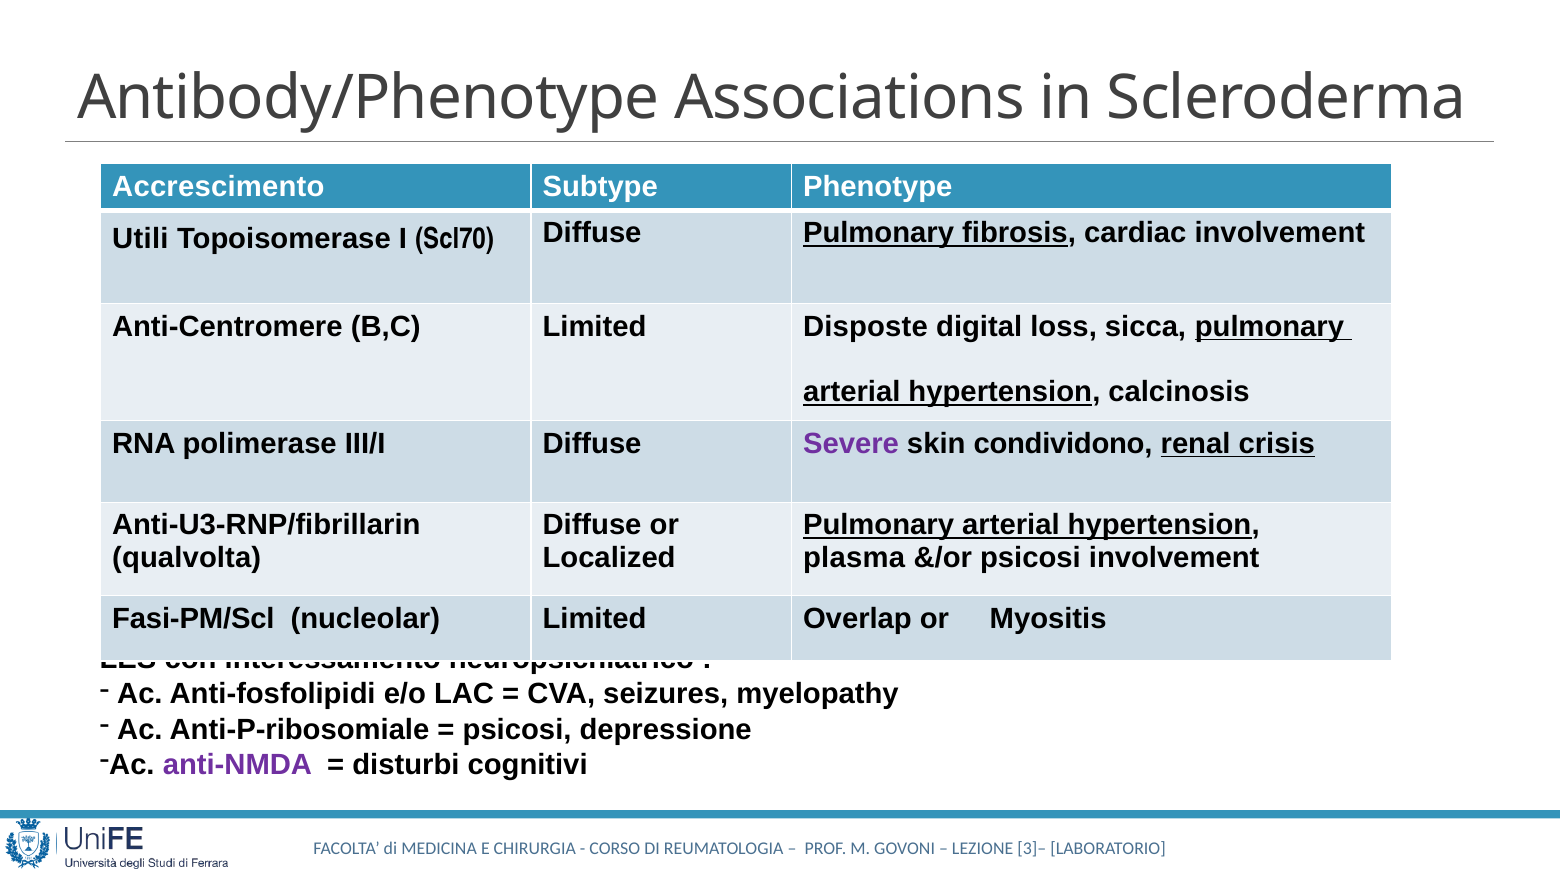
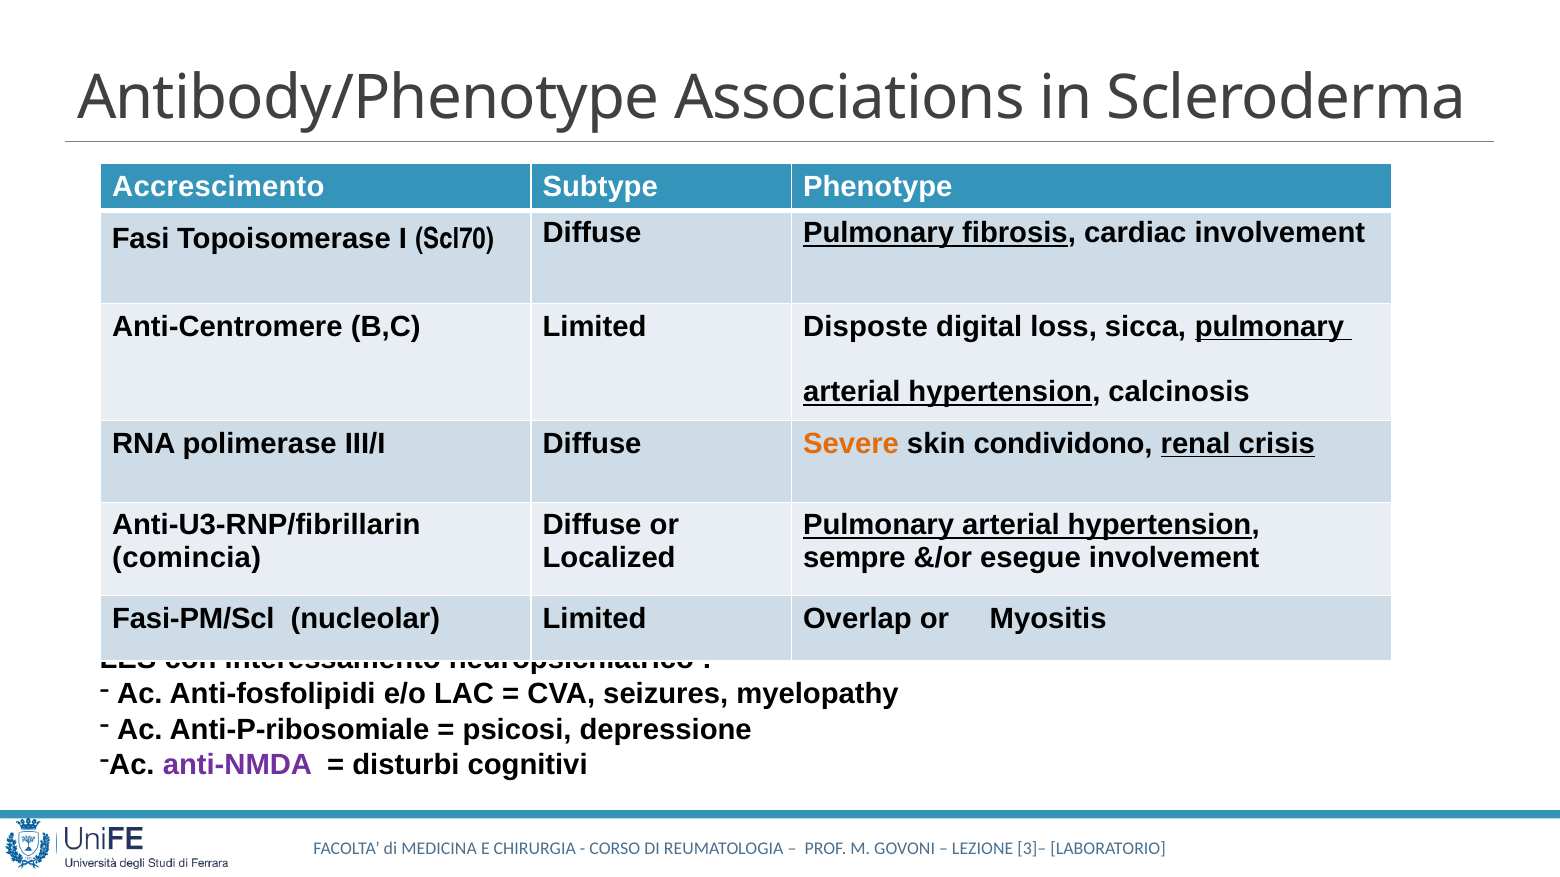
Utili: Utili -> Fasi (141, 239)
Severe colour: purple -> orange (851, 444)
qualvolta: qualvolta -> comincia (187, 558)
plasma: plasma -> sempre (854, 558)
&/or psicosi: psicosi -> esegue (1030, 558)
